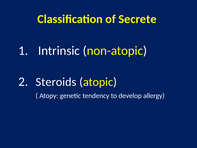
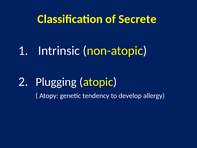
Steroids: Steroids -> Plugging (56, 82)
